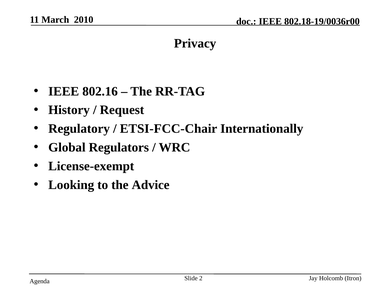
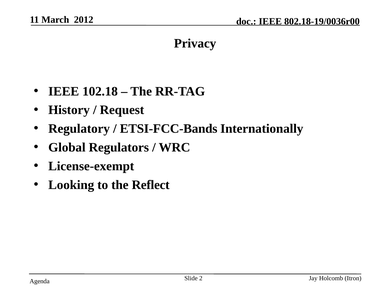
2010: 2010 -> 2012 (84, 20)
802.16: 802.16 -> 102.18 (100, 91)
ETSI-FCC-Chair: ETSI-FCC-Chair -> ETSI-FCC-Bands (169, 129)
Advice: Advice -> Reflect (151, 185)
